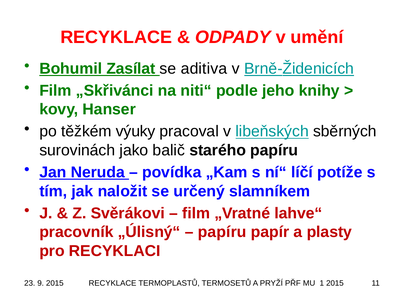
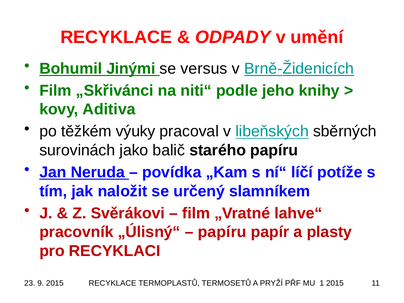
Zasílat: Zasílat -> Jinými (131, 69)
aditiva: aditiva -> versus (204, 69)
Hanser: Hanser -> Aditiva (109, 109)
